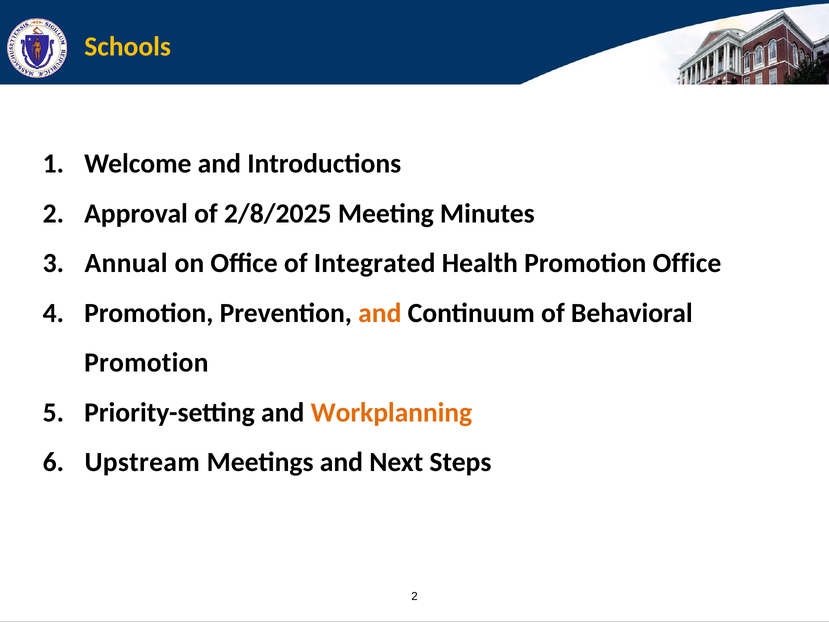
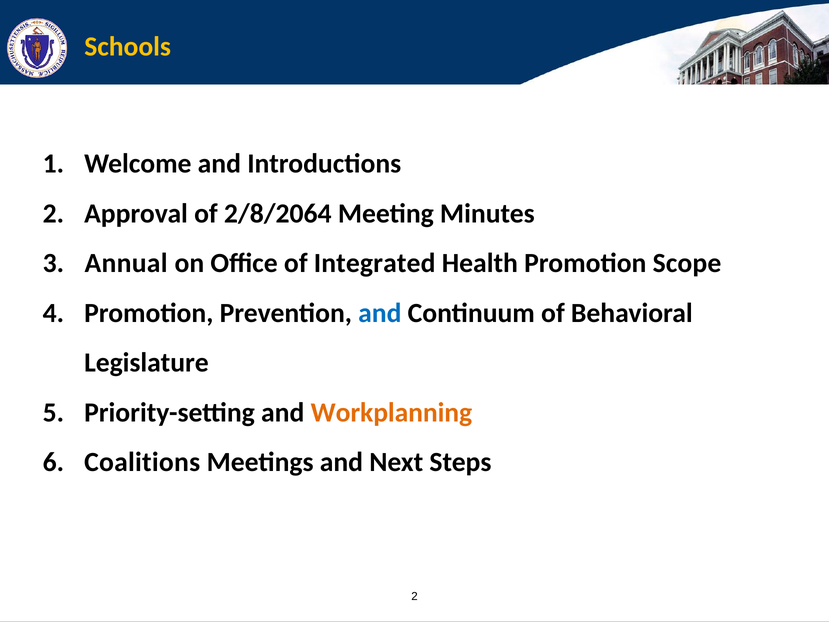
2/8/2025: 2/8/2025 -> 2/8/2064 (278, 213)
Promotion Office: Office -> Scope (687, 263)
and colour: orange -> blue (380, 313)
Promotion: Promotion -> Legislature (146, 363)
Upstream: Upstream -> Coalitions (142, 462)
